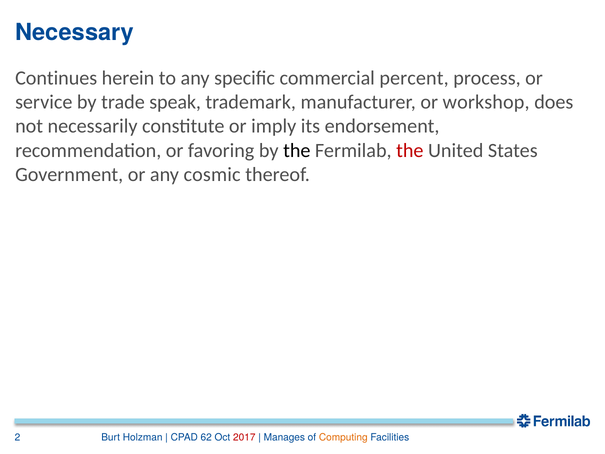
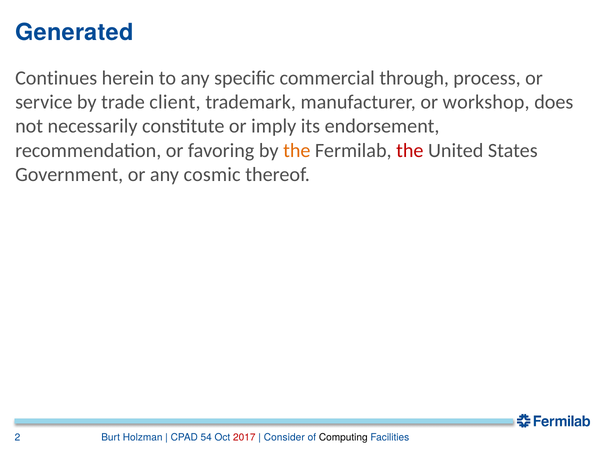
Necessary: Necessary -> Generated (74, 32)
percent: percent -> through (414, 78)
speak: speak -> client (175, 102)
the colour: black -> orange (297, 150)
62: 62 -> 54 (206, 437)
Manages: Manages -> Consider (284, 437)
Computing colour: orange -> black (343, 437)
